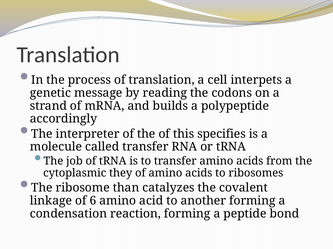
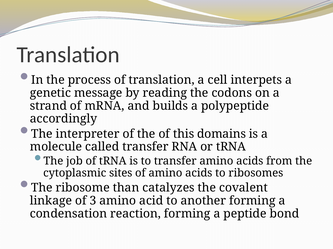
specifies: specifies -> domains (222, 134)
they: they -> sites (121, 174)
6: 6 -> 3 (93, 201)
